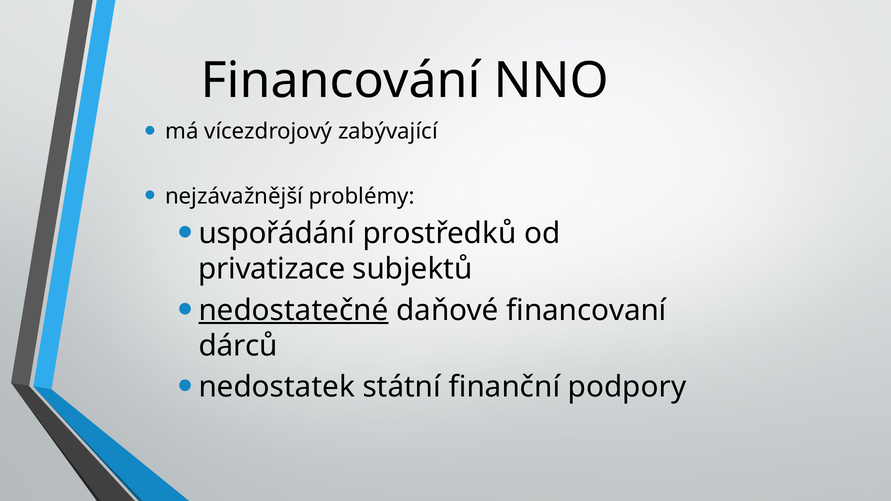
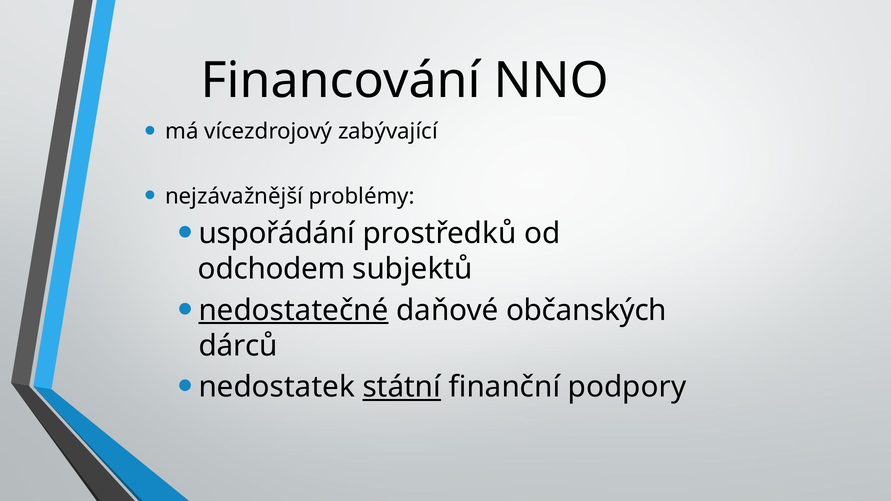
privatizace: privatizace -> odchodem (272, 269)
financovaní: financovaní -> občanských (587, 310)
státní underline: none -> present (402, 387)
